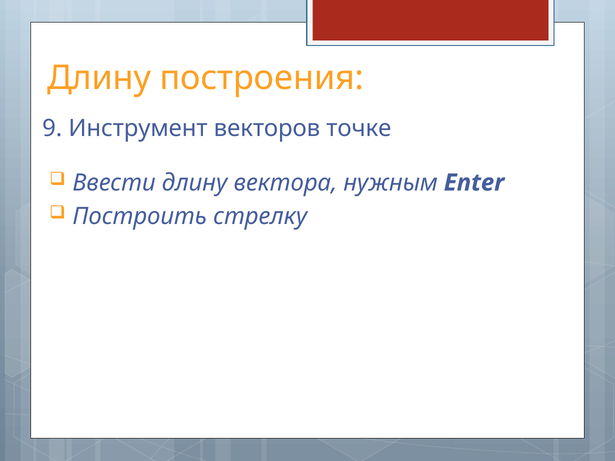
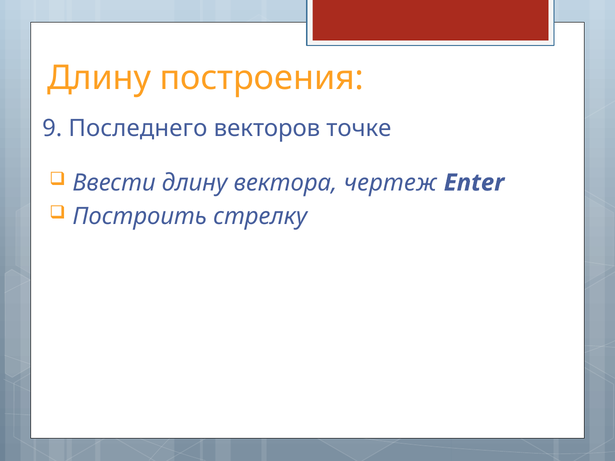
Инструмент: Инструмент -> Последнего (138, 129)
нужным: нужным -> чертеж (390, 183)
